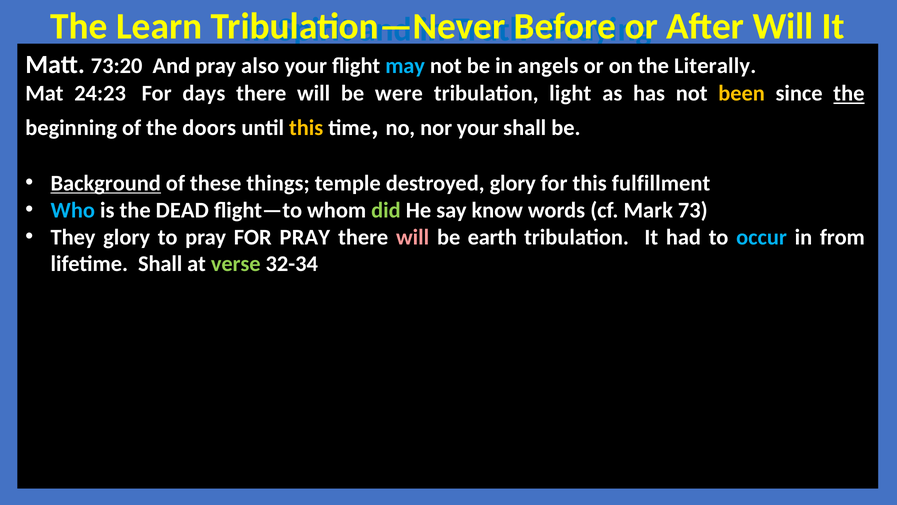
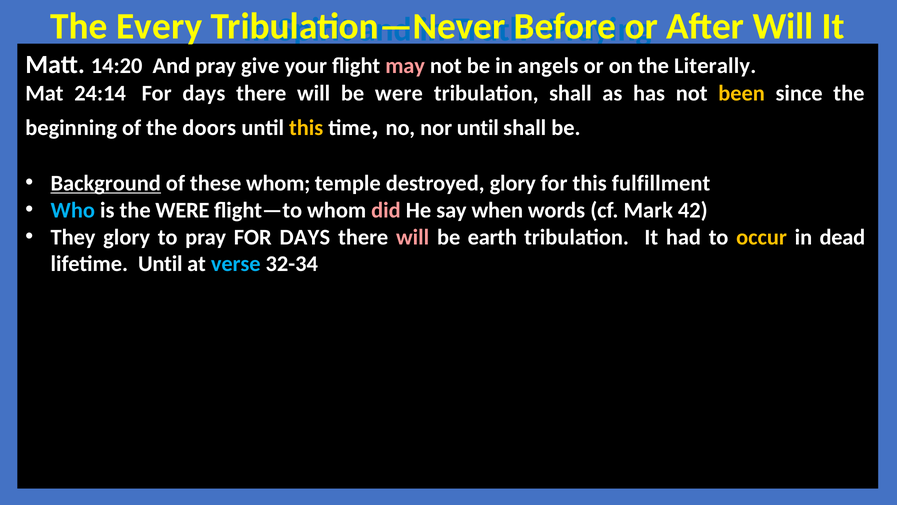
Learn: Learn -> Every (159, 27)
73:20: 73:20 -> 14:20 (117, 66)
also: also -> give (260, 66)
may colour: light blue -> pink (405, 66)
24:23: 24:23 -> 24:14 (100, 93)
tribulation light: light -> shall (570, 93)
the underline: present -> none (849, 93)
nor your: your -> until (478, 128)
these things: things -> whom (278, 183)
the DEAD: DEAD -> WERE (182, 210)
did colour: light green -> pink (386, 210)
know: know -> when (497, 210)
73: 73 -> 42 (693, 210)
pray FOR PRAY: PRAY -> DAYS (305, 237)
occur colour: light blue -> yellow (762, 237)
from: from -> dead (842, 237)
lifetime Shall: Shall -> Until (160, 264)
verse colour: light green -> light blue (236, 264)
